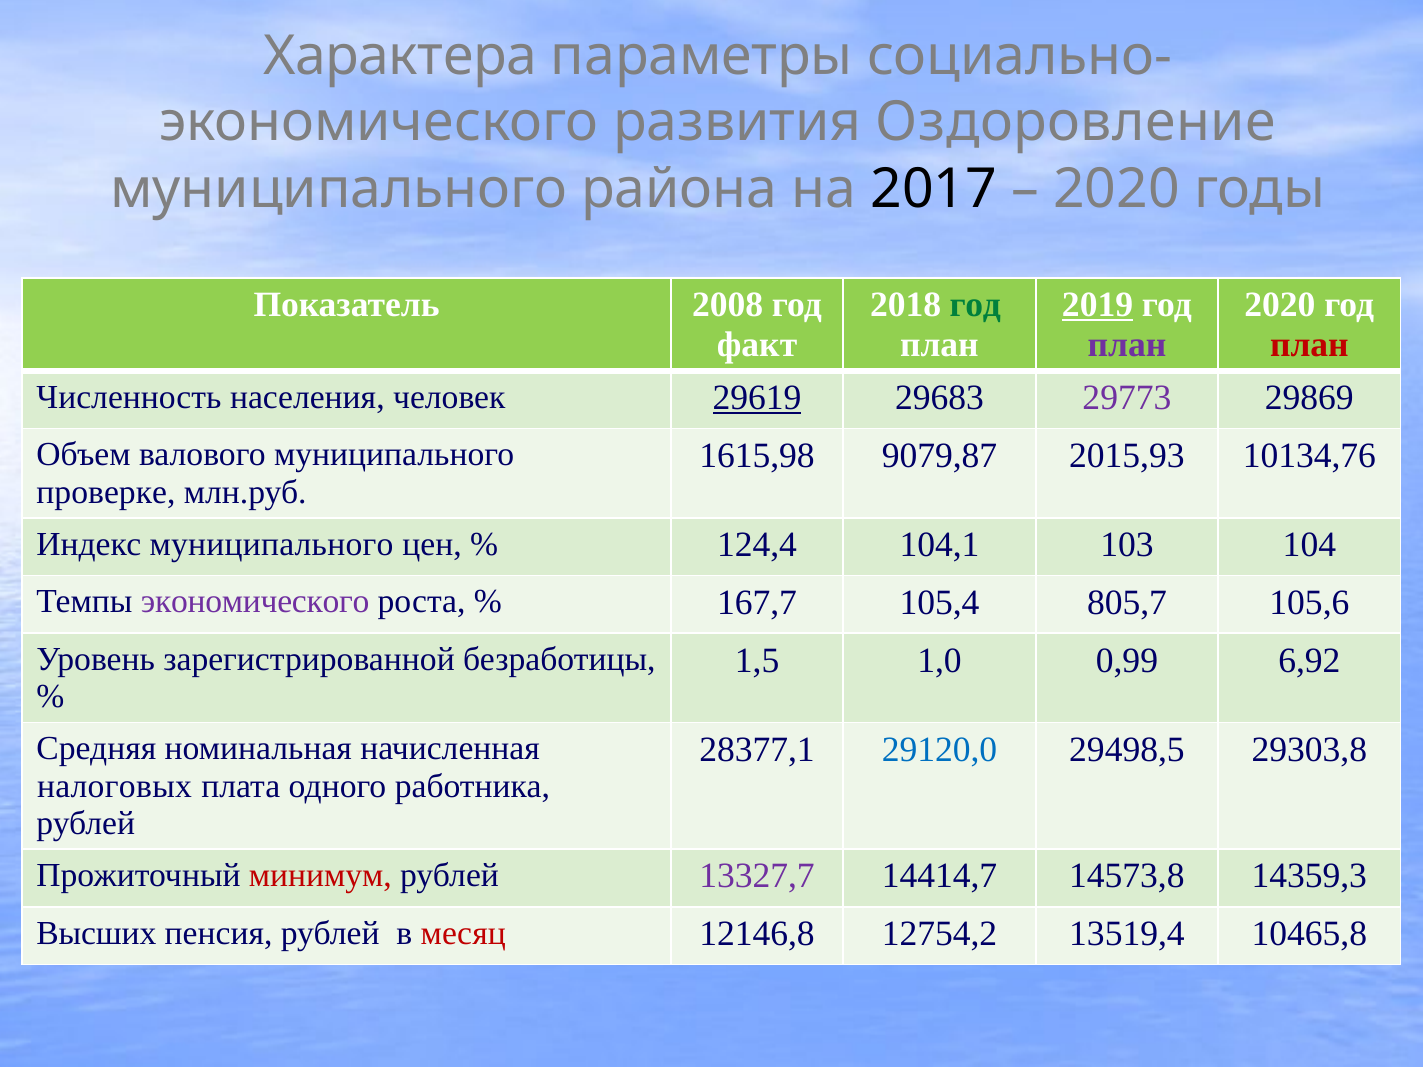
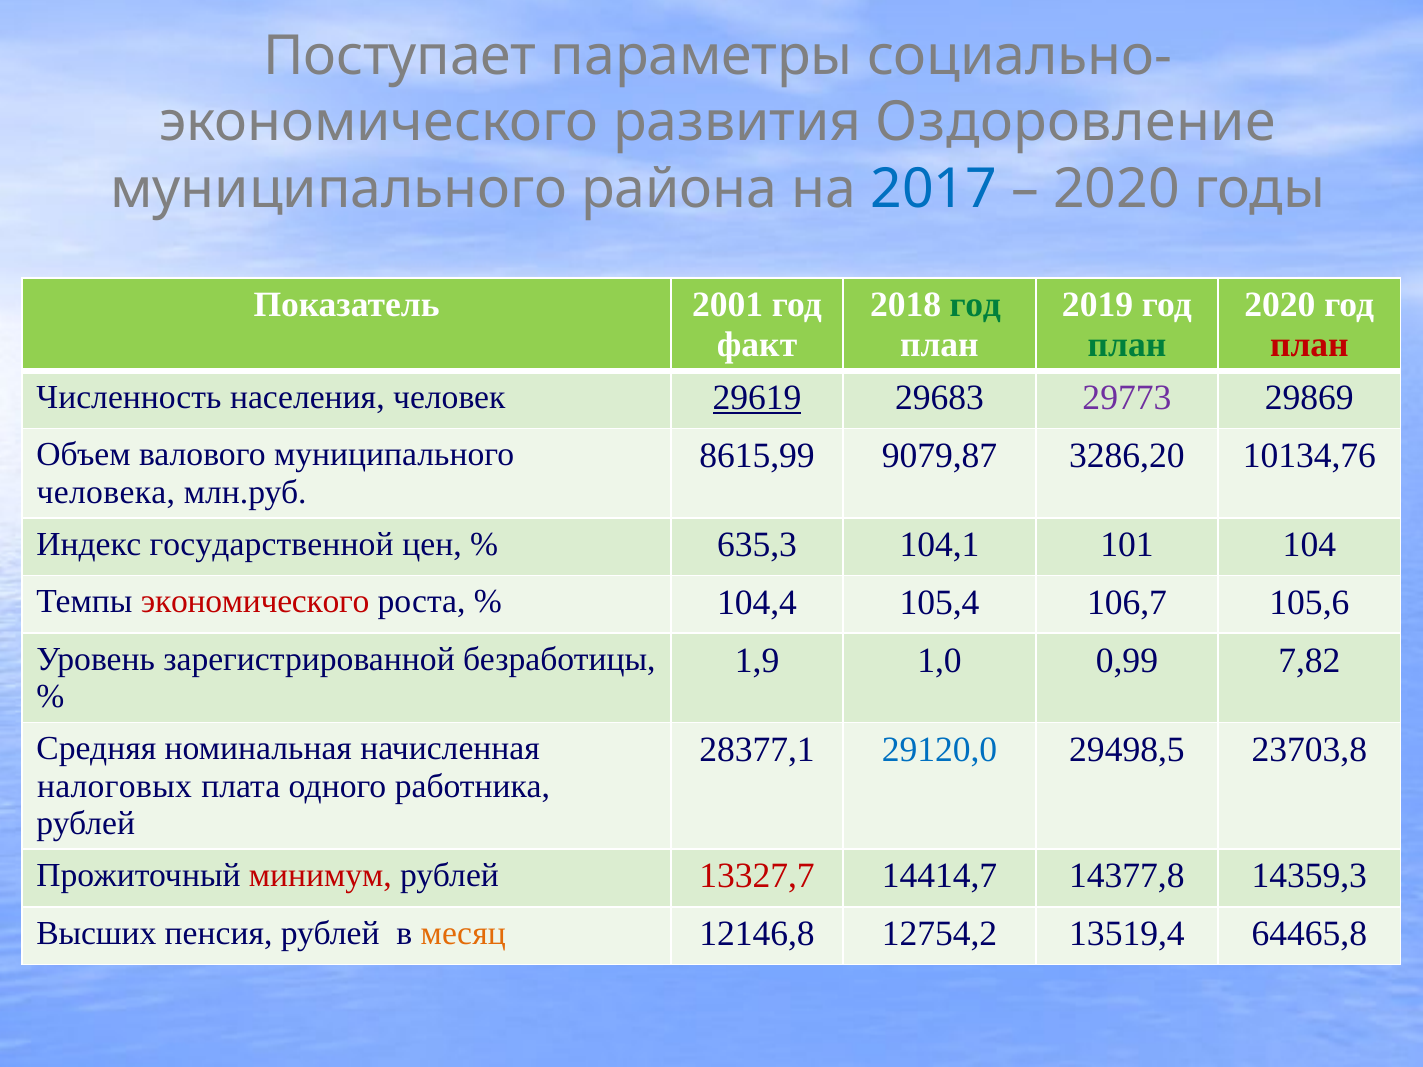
Характера: Характера -> Поступает (400, 56)
2017 colour: black -> blue (934, 189)
2008: 2008 -> 2001 (728, 305)
2019 underline: present -> none (1098, 305)
план colour: purple -> green (1127, 344)
1615,98: 1615,98 -> 8615,99 (757, 456)
2015,93: 2015,93 -> 3286,20 (1127, 456)
проверке: проверке -> человека (106, 492)
Индекс муниципального: муниципального -> государственной (272, 544)
124,4: 124,4 -> 635,3 (757, 545)
103: 103 -> 101 (1127, 545)
экономического colour: purple -> red (255, 602)
167,7: 167,7 -> 104,4 (757, 603)
805,7: 805,7 -> 106,7 (1127, 603)
1,5: 1,5 -> 1,9 (757, 660)
6,92: 6,92 -> 7,82 (1309, 660)
29303,8: 29303,8 -> 23703,8 (1309, 750)
13327,7 colour: purple -> red (757, 876)
14573,8: 14573,8 -> 14377,8 (1127, 876)
месяц colour: red -> orange (463, 933)
10465,8: 10465,8 -> 64465,8 (1309, 934)
